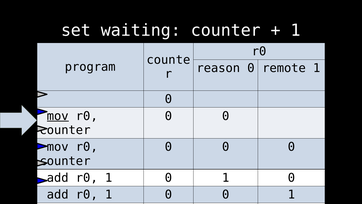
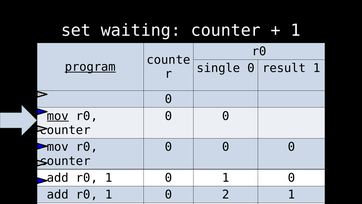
program underline: none -> present (90, 67)
reason: reason -> single (218, 68)
remote: remote -> result (284, 68)
1 0 0: 0 -> 2 (226, 194)
